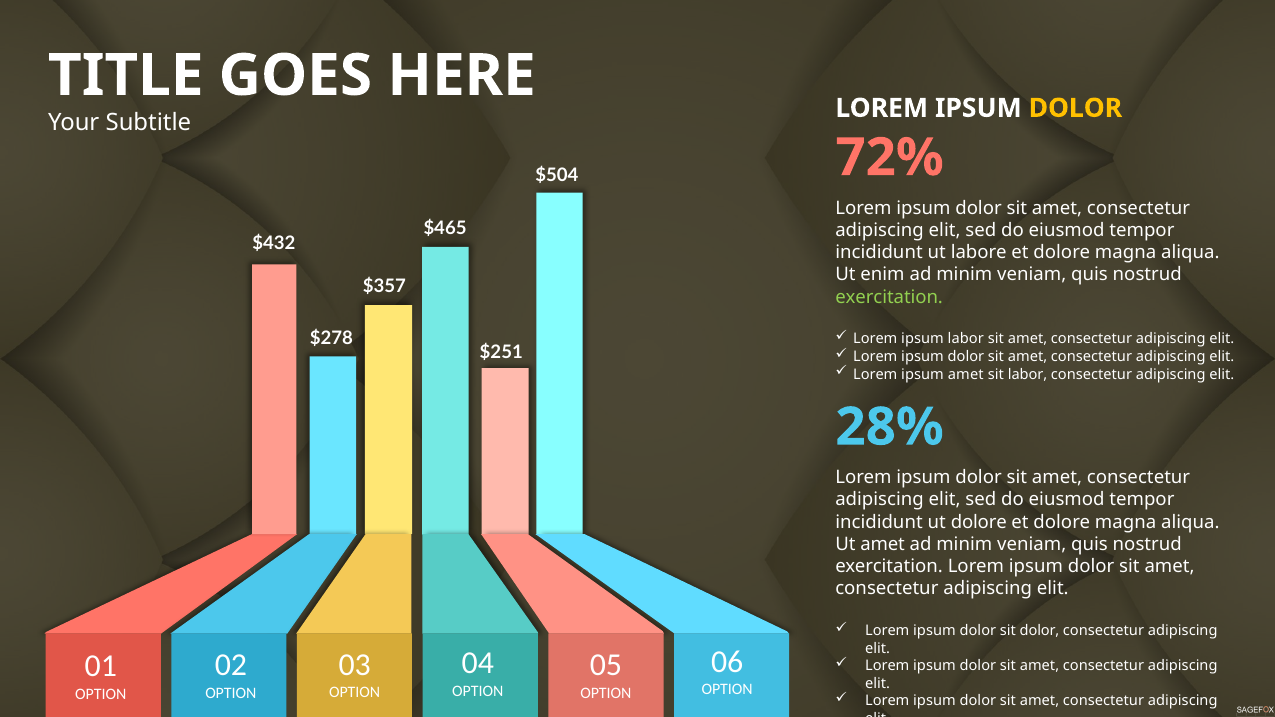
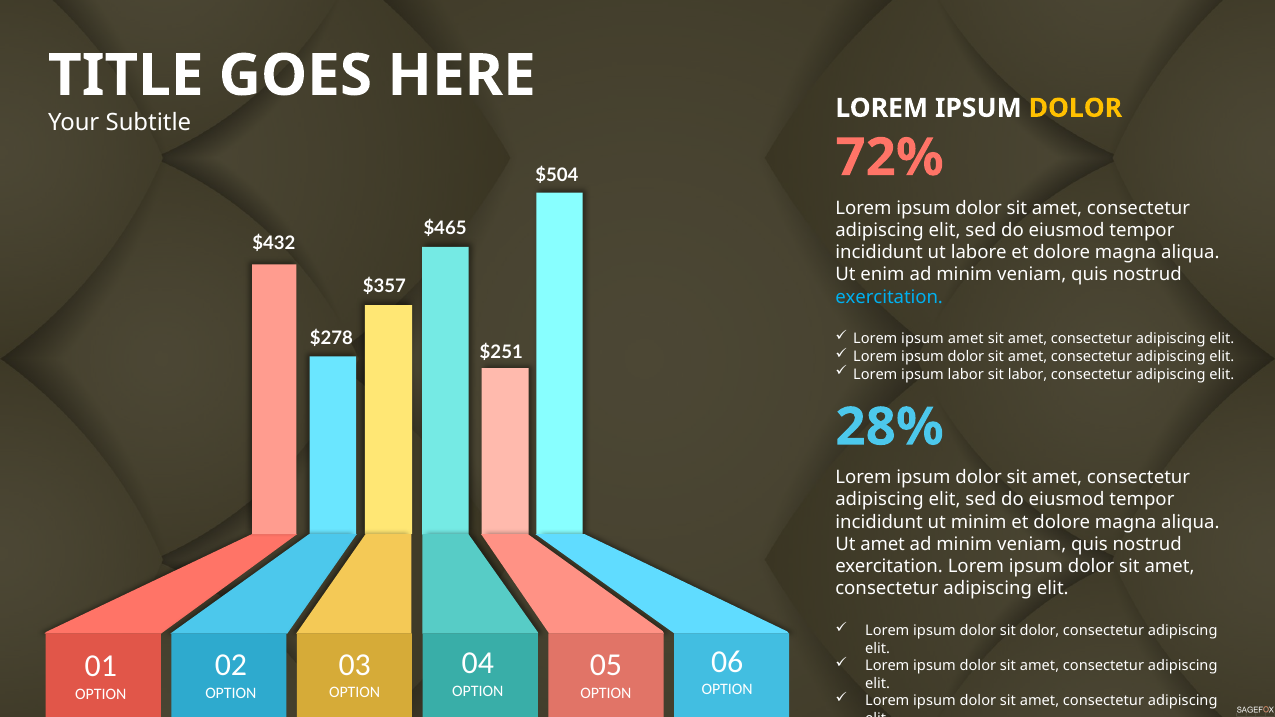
exercitation colour: light green -> light blue (889, 297)
ipsum labor: labor -> amet (966, 339)
ipsum amet: amet -> labor (966, 374)
ut dolore: dolore -> minim (979, 522)
